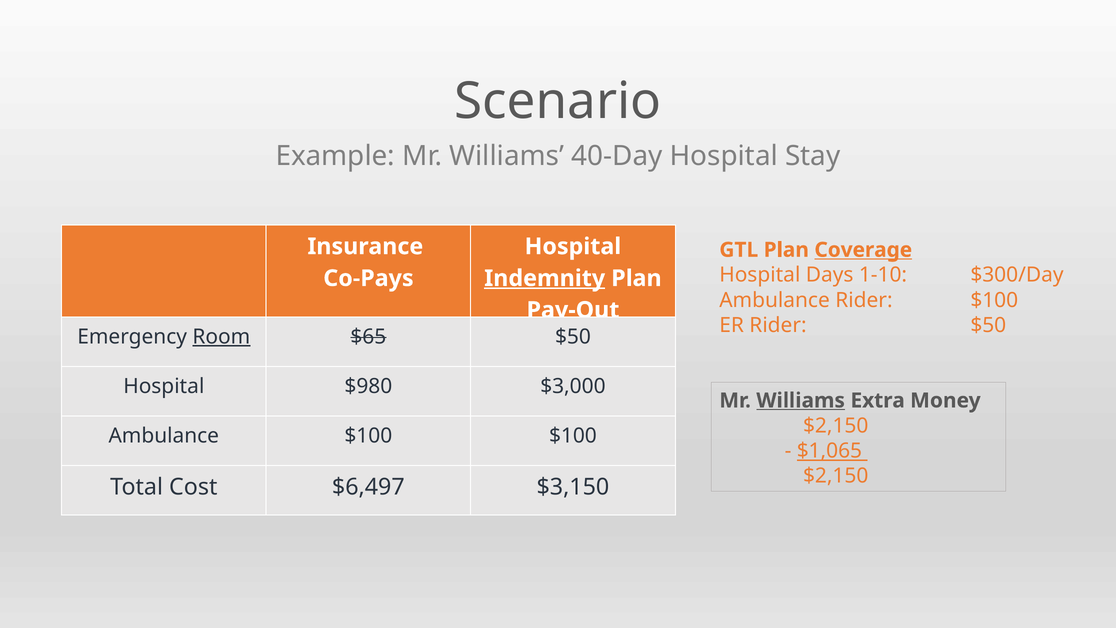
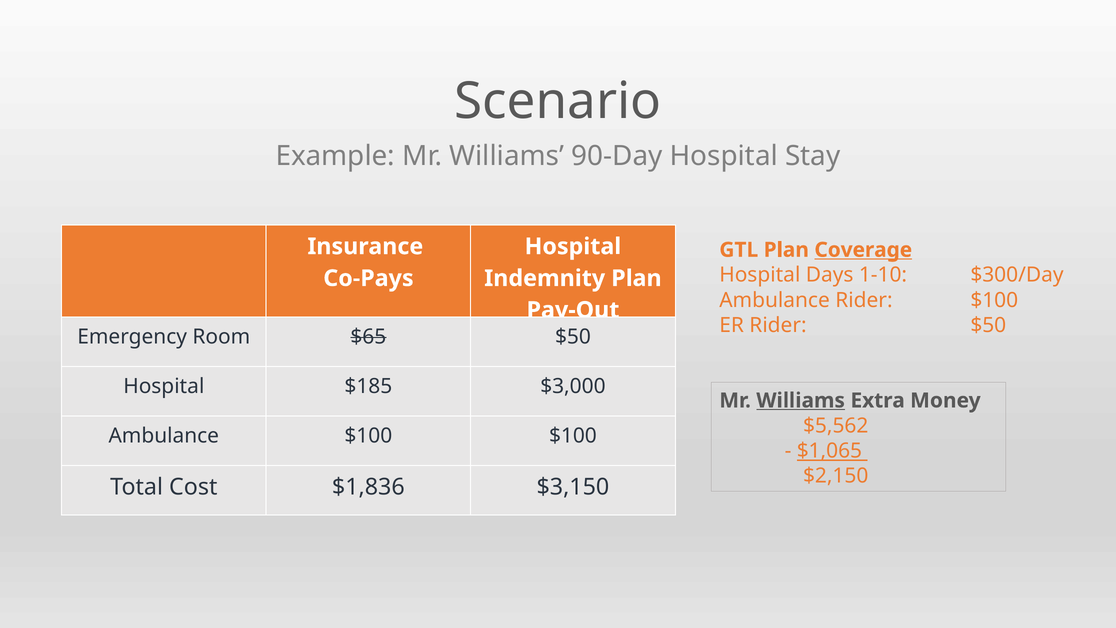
40-Day: 40-Day -> 90-Day (617, 156)
Indemnity underline: present -> none (545, 278)
Room underline: present -> none (221, 337)
$980: $980 -> $185 (368, 386)
$2,150: $2,150 -> $5,562 (836, 425)
$6,497: $6,497 -> $1,836 (368, 487)
